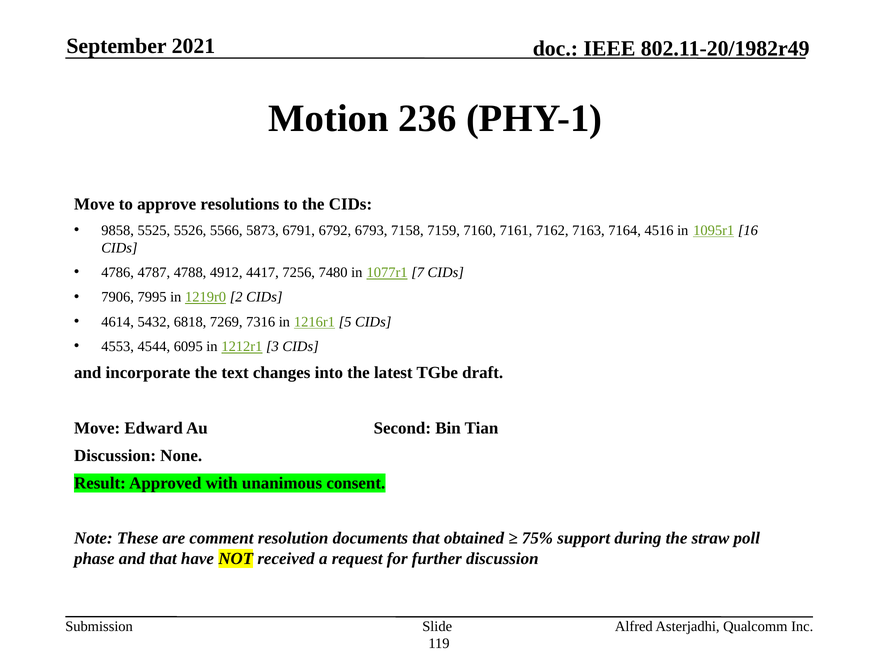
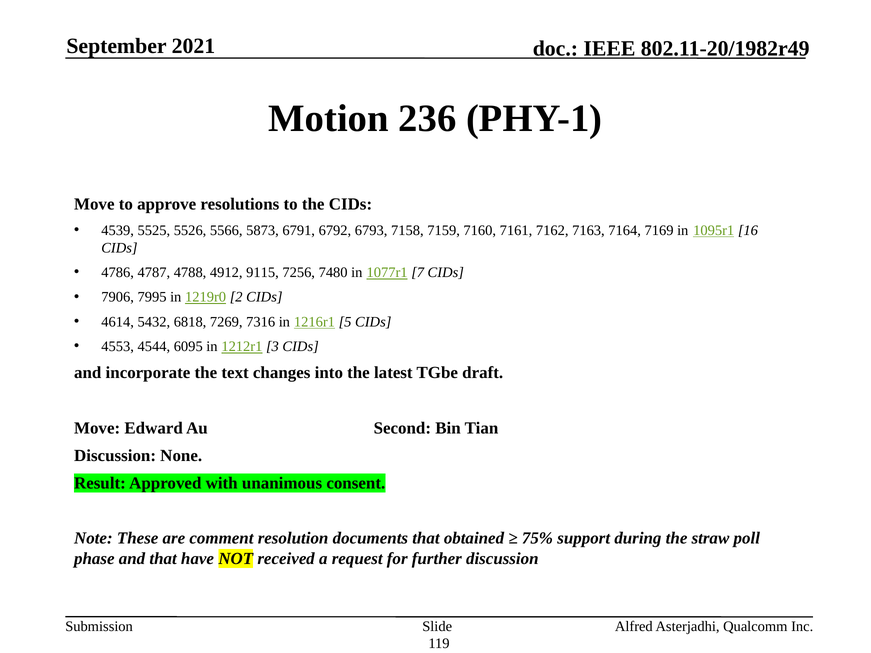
9858: 9858 -> 4539 (118, 230)
4516: 4516 -> 7169 (659, 230)
4417: 4417 -> 9115 (262, 273)
